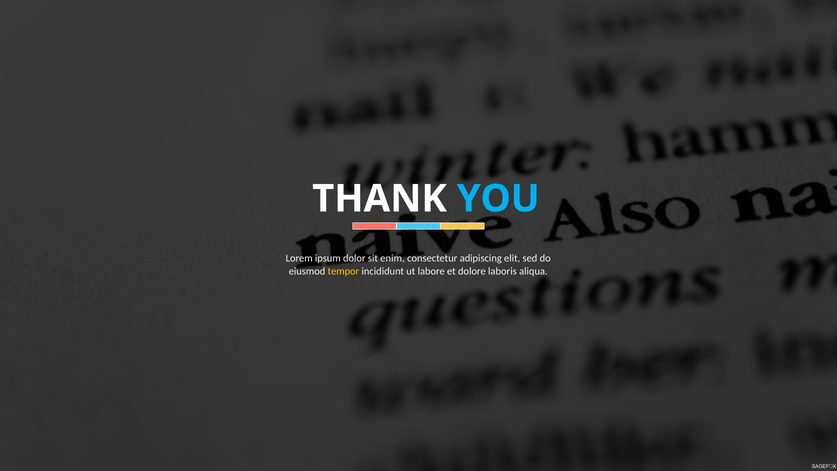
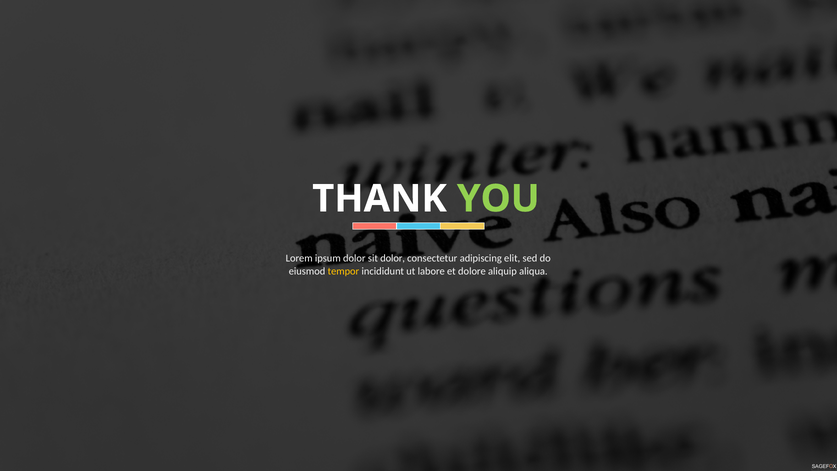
YOU colour: light blue -> light green (498, 199)
sit enim: enim -> dolor (393, 258)
laboris: laboris -> aliquip (502, 271)
